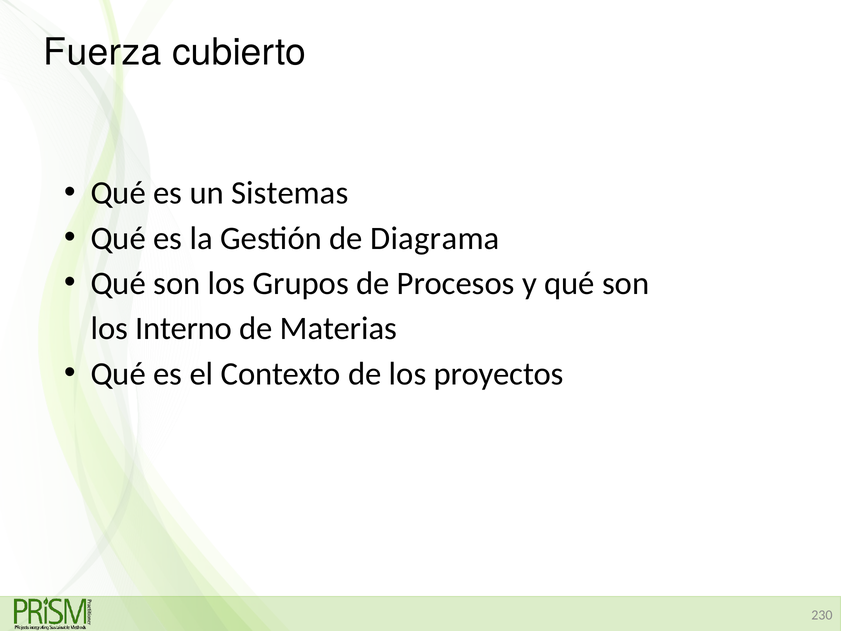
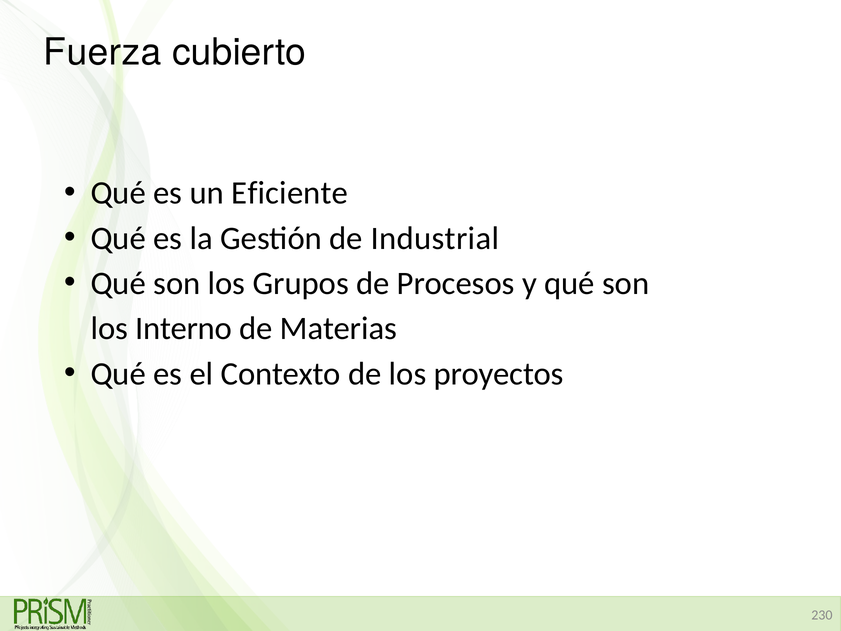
Sistemas: Sistemas -> Eficiente (290, 193)
Diagrama: Diagrama -> Industrial (435, 238)
